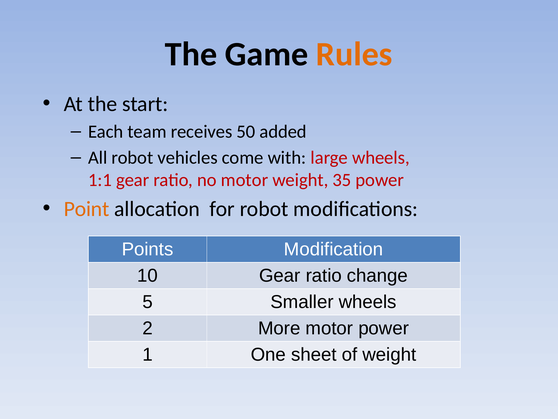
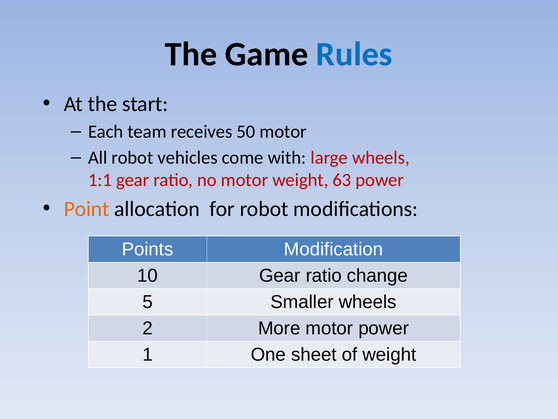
Rules colour: orange -> blue (354, 54)
50 added: added -> motor (283, 132)
35: 35 -> 63 (342, 180)
